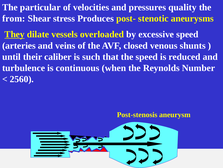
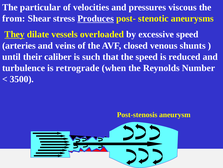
quality: quality -> viscous (183, 7)
Produces underline: none -> present (96, 18)
continuous: continuous -> retrograde (78, 68)
2560: 2560 -> 3500 (22, 79)
